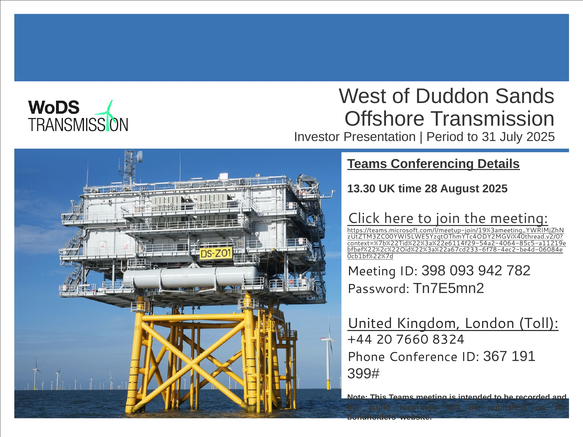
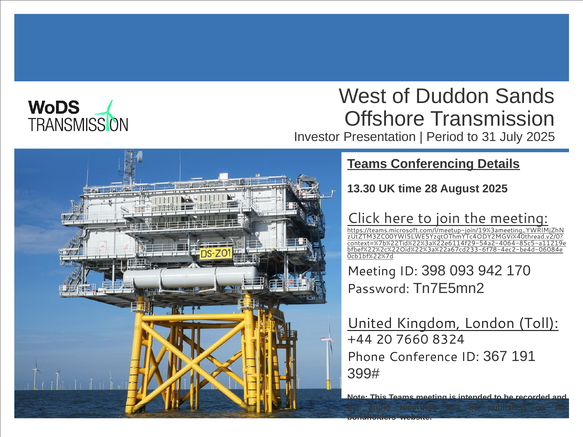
782: 782 -> 170 (519, 271)
